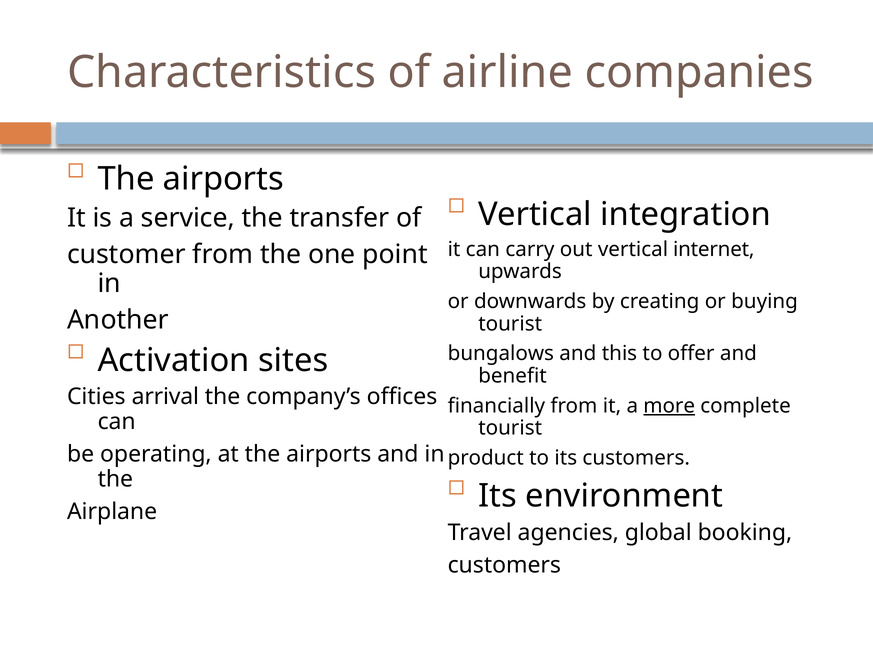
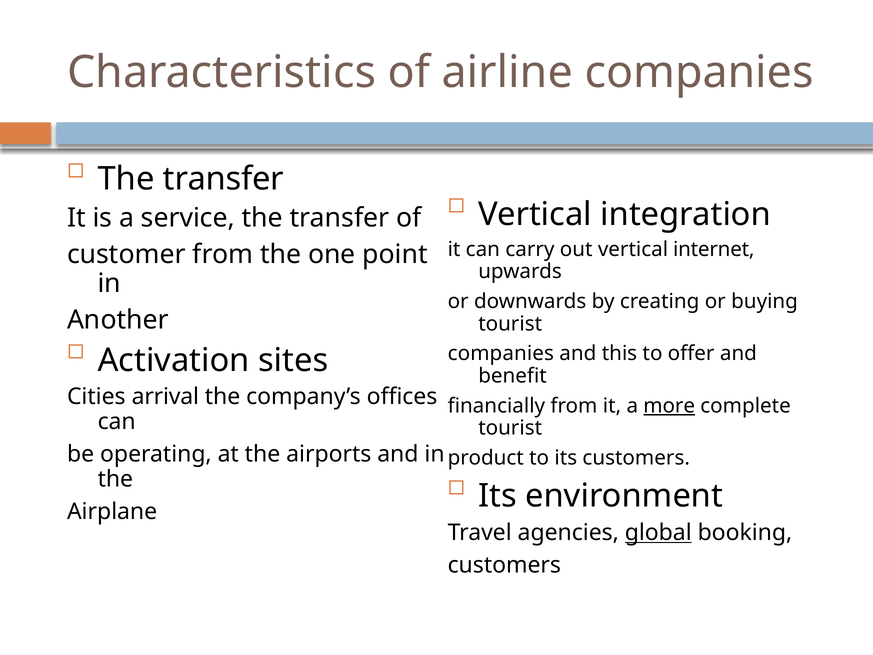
airports: airports -> transfer (223, 179)
bungalows: bungalows -> companies (501, 354)
global underline: none -> present (658, 532)
